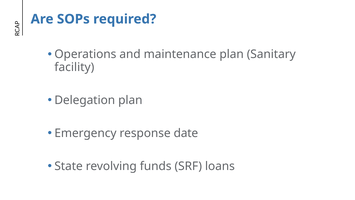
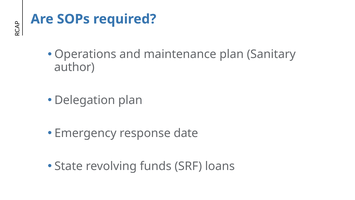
facility: facility -> author (74, 67)
